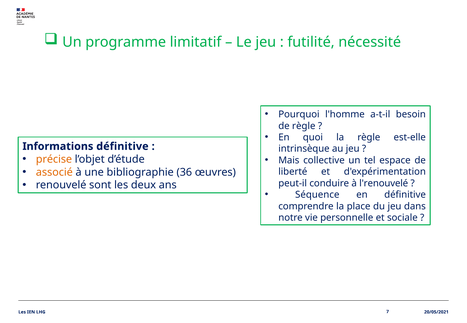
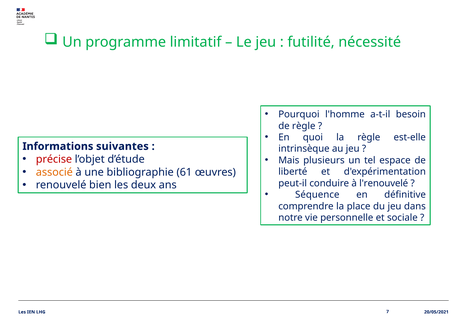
Informations définitive: définitive -> suivantes (122, 146)
précise colour: orange -> red (54, 159)
collective: collective -> plusieurs (324, 160)
36: 36 -> 61 (184, 172)
sont: sont -> bien (100, 185)
